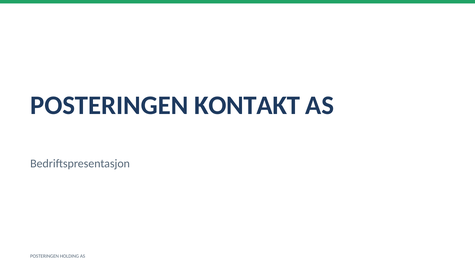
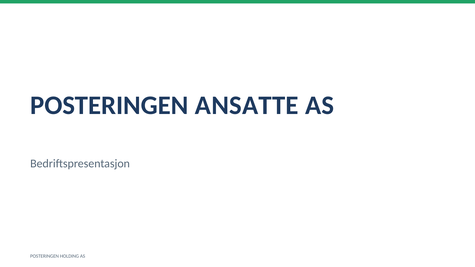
KONTAKT: KONTAKT -> ANSATTE (247, 105)
